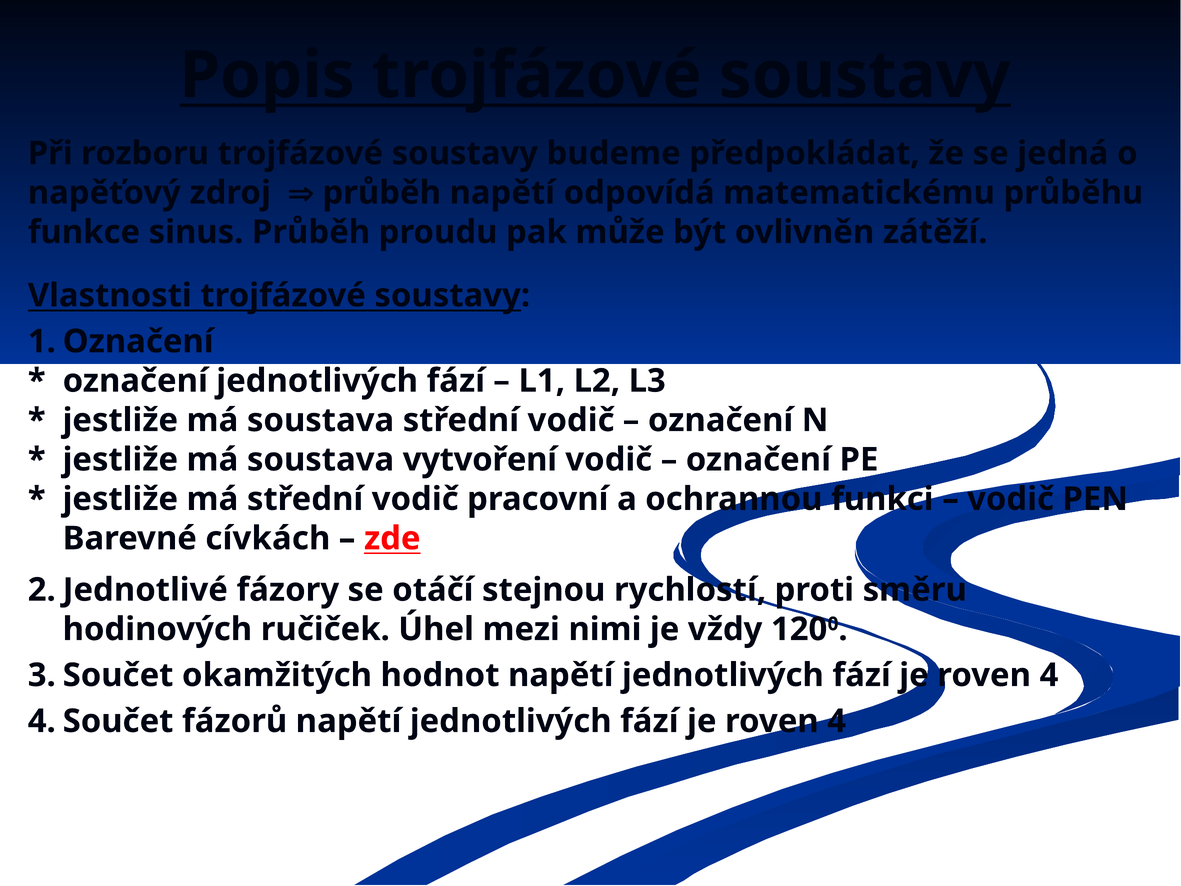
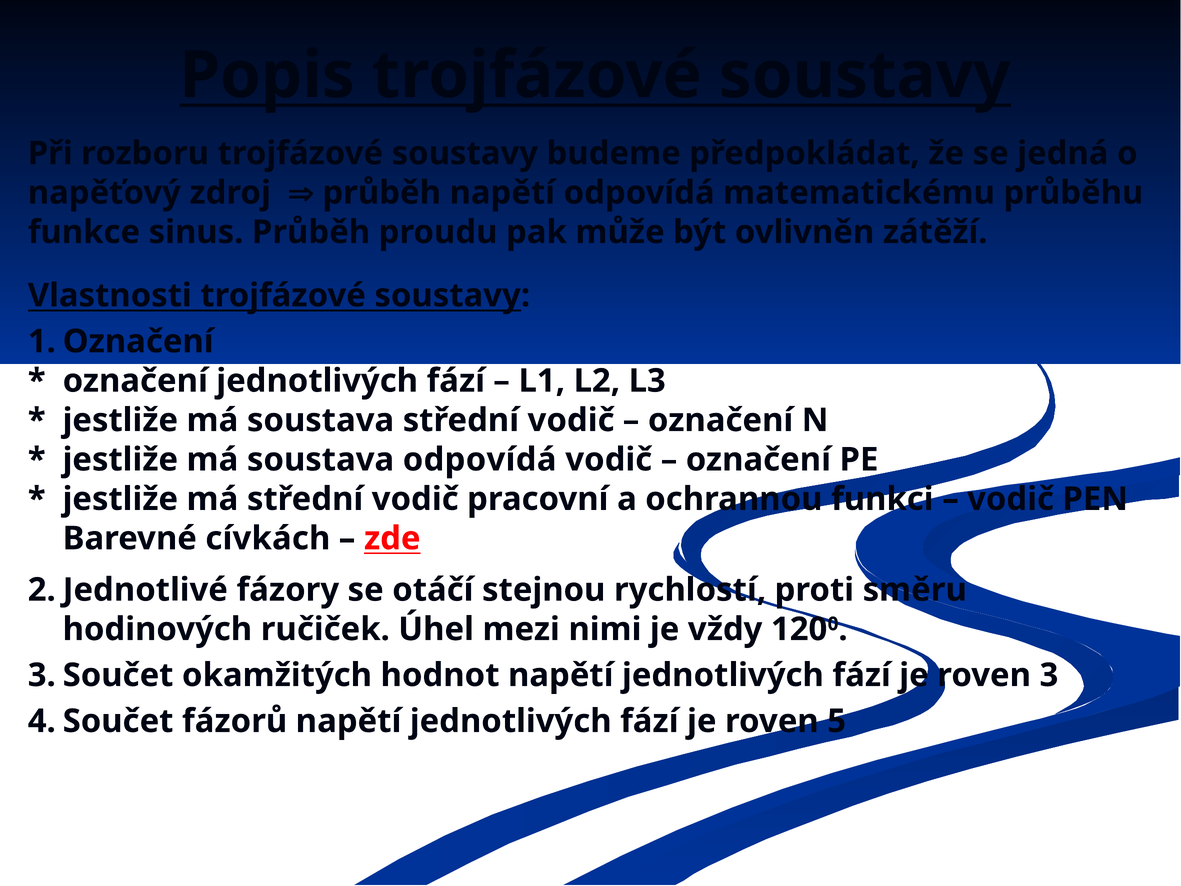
soustava vytvoření: vytvoření -> odpovídá (480, 460)
4: 4 -> 3 (1049, 675)
4: 4 -> 5 (837, 721)
